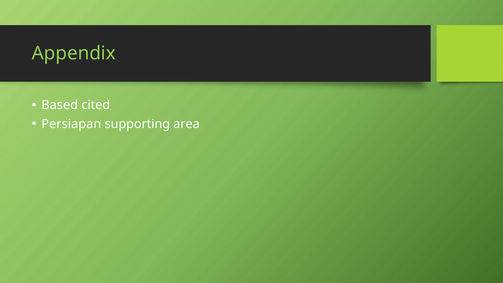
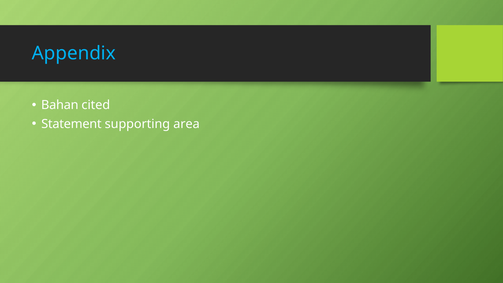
Appendix colour: light green -> light blue (74, 53)
Based: Based -> Bahan (60, 105)
Persiapan: Persiapan -> Statement (71, 124)
